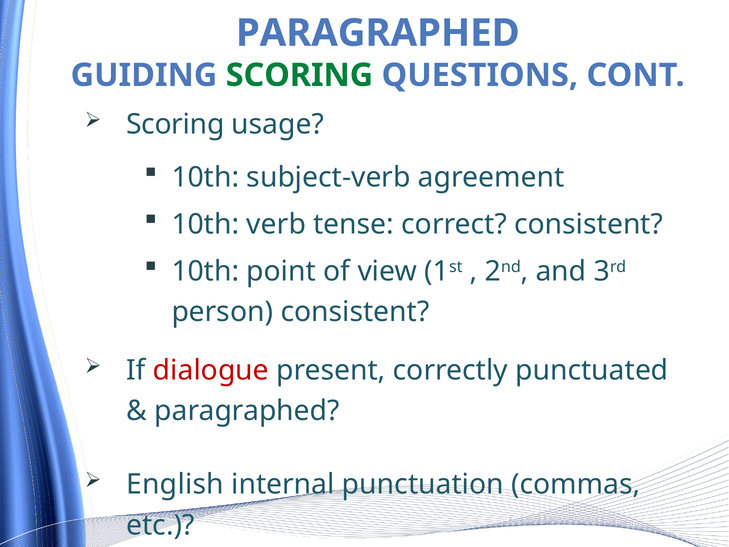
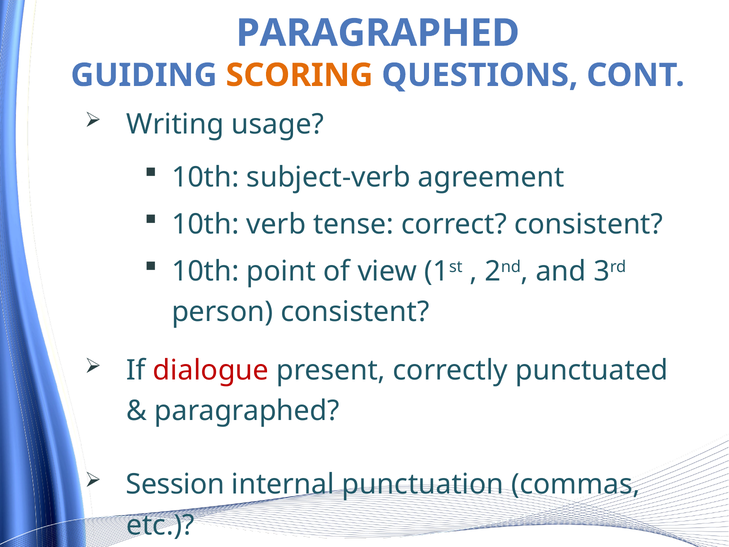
SCORING colour: green -> orange (299, 75)
Scoring: Scoring -> Writing (175, 124)
English: English -> Session (175, 484)
